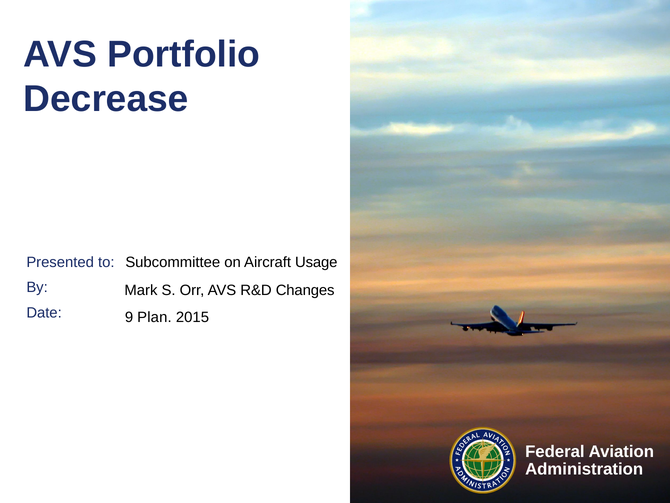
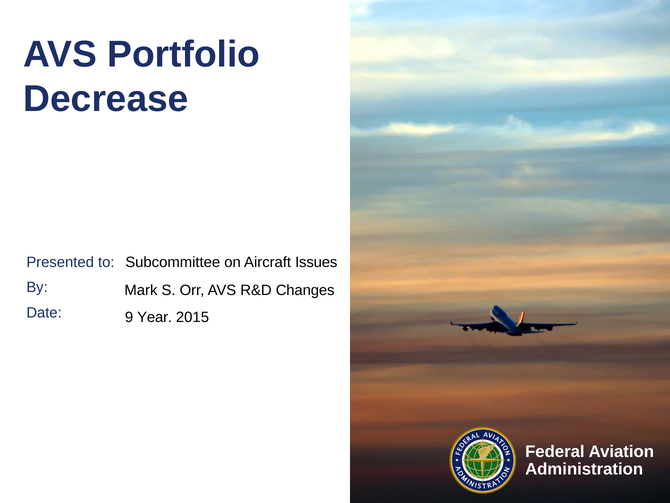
Usage: Usage -> Issues (316, 262)
Plan: Plan -> Year (155, 317)
